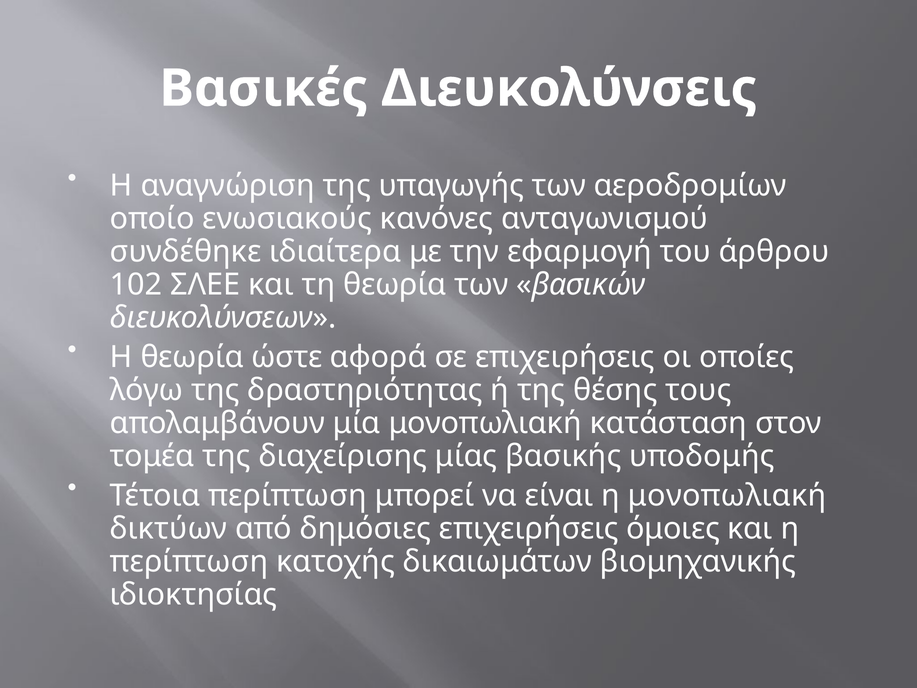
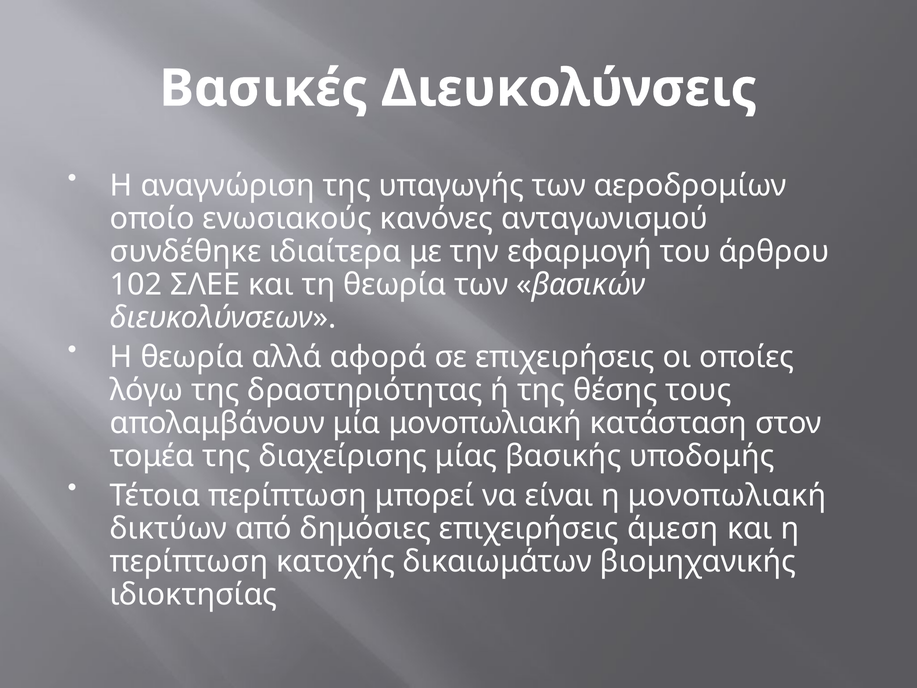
ώστε: ώστε -> αλλά (287, 357)
όμοιες: όμοιες -> άμεση (673, 528)
